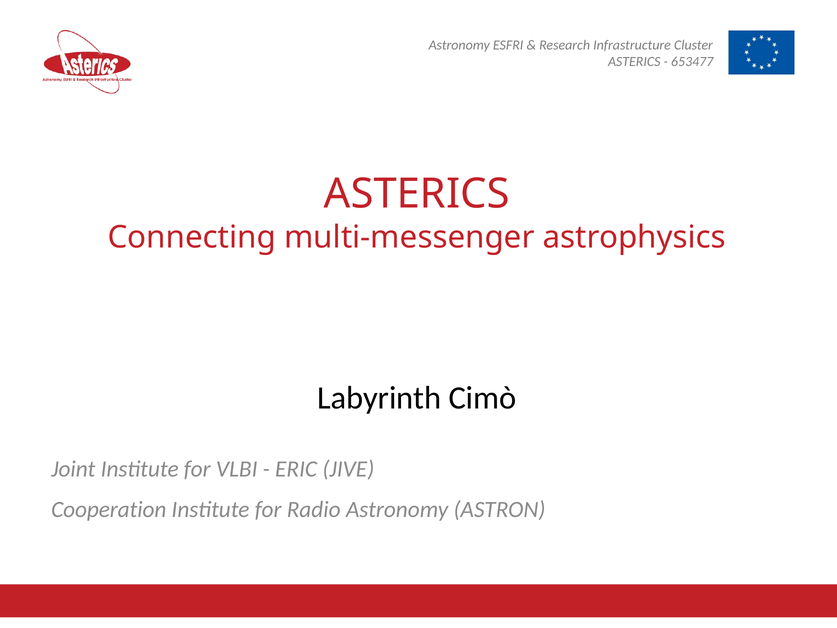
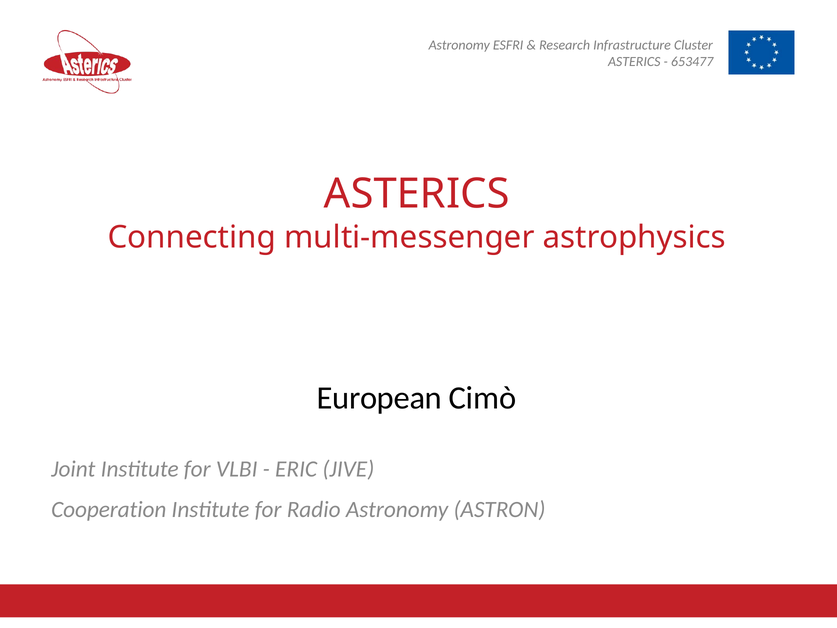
Labyrinth: Labyrinth -> European (379, 398)
